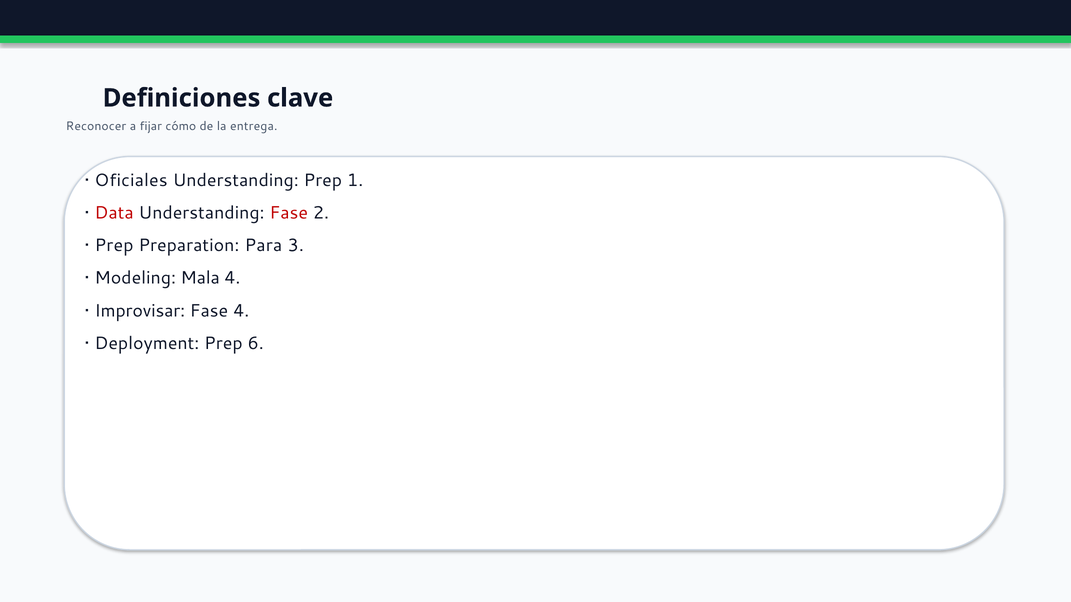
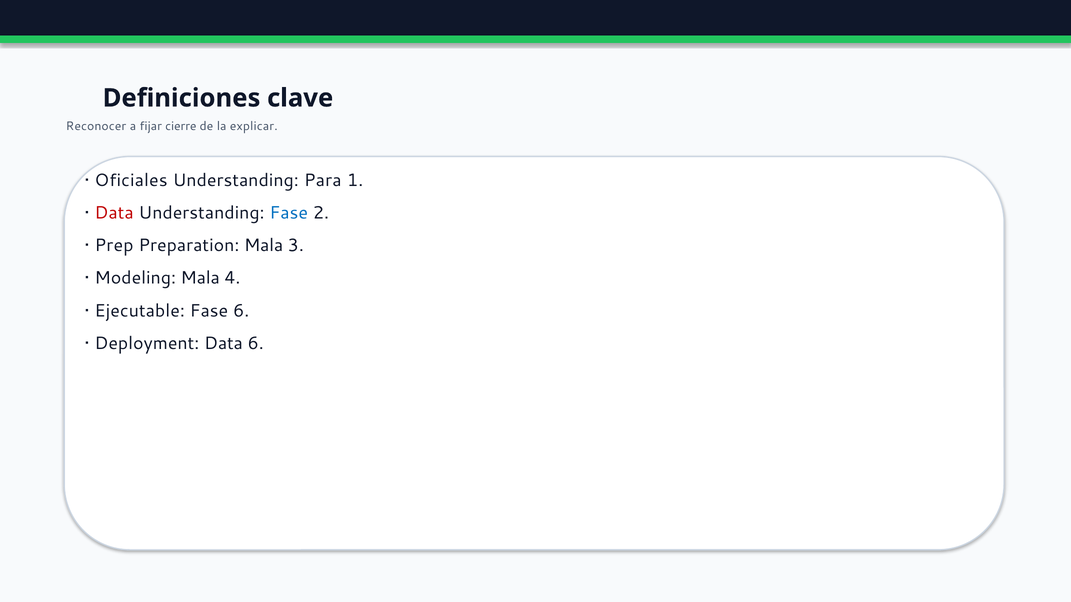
cómo: cómo -> cierre (181, 126)
entrega: entrega -> explicar (254, 126)
Understanding Prep: Prep -> Para (323, 181)
Fase colour: red -> blue (289, 213)
Preparation Para: Para -> Mala (264, 246)
Improvisar: Improvisar -> Ejecutable (140, 311)
Fase 4: 4 -> 6 (241, 311)
Deployment Prep: Prep -> Data (224, 343)
